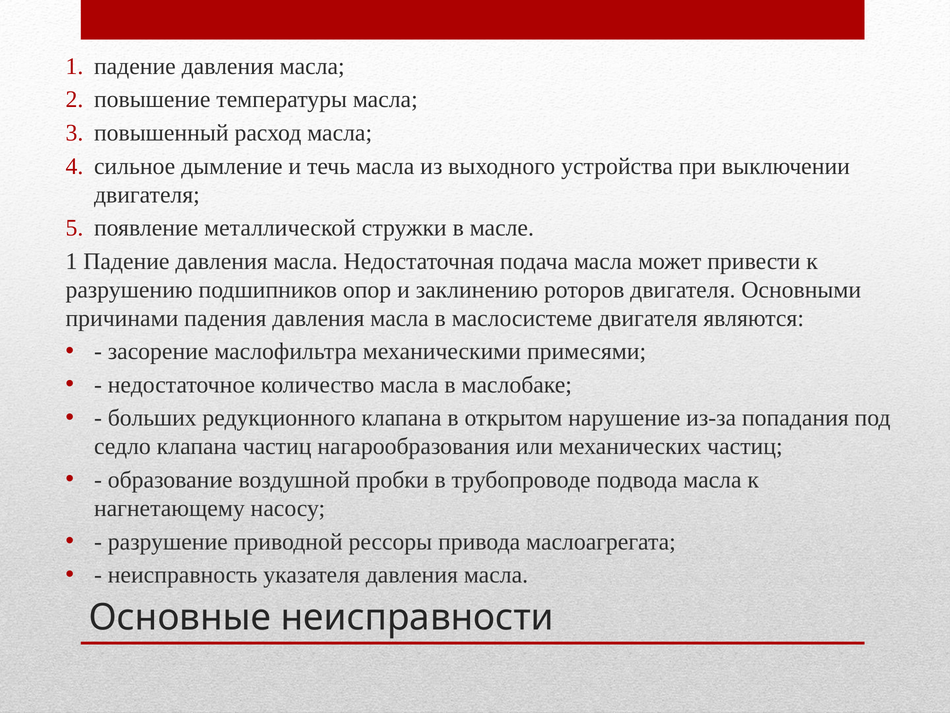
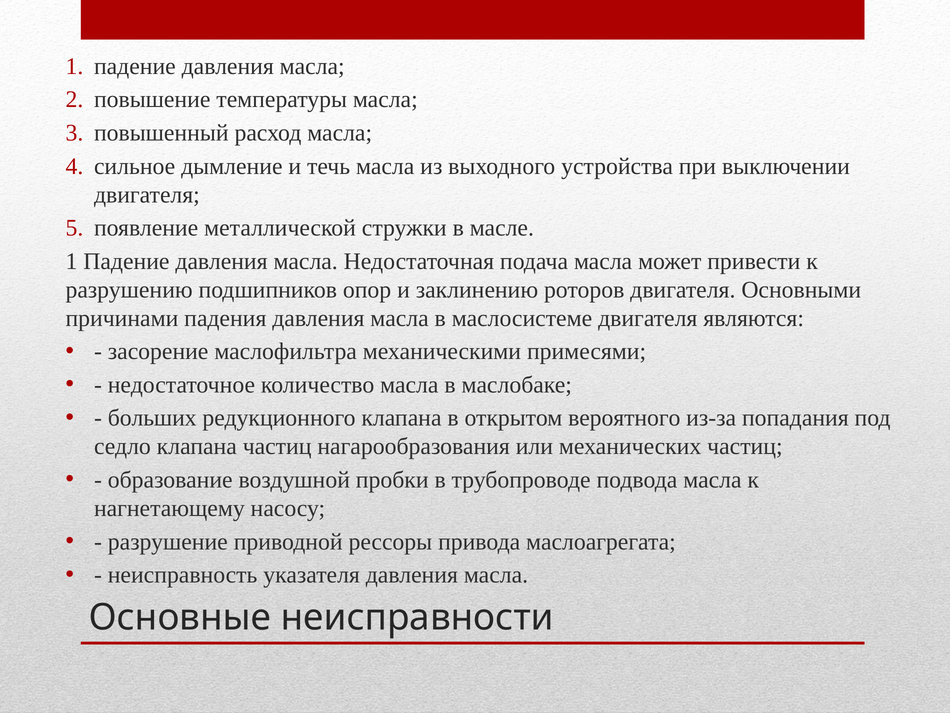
нарушение: нарушение -> вероятного (624, 418)
